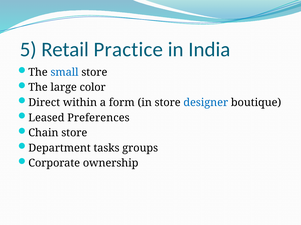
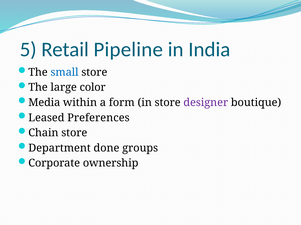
Practice: Practice -> Pipeline (128, 50)
Direct: Direct -> Media (44, 103)
designer colour: blue -> purple (206, 103)
tasks: tasks -> done (106, 148)
